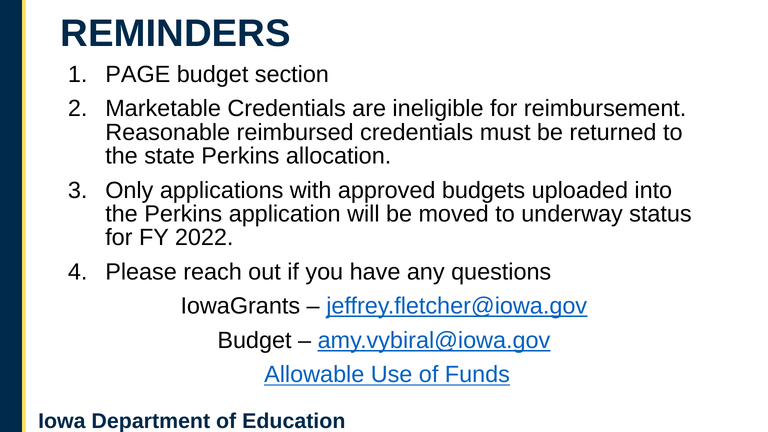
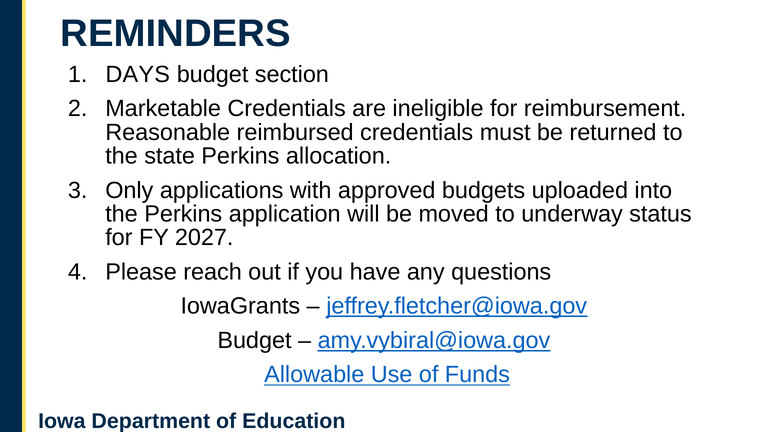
PAGE: PAGE -> DAYS (138, 74)
2022: 2022 -> 2027 (204, 238)
